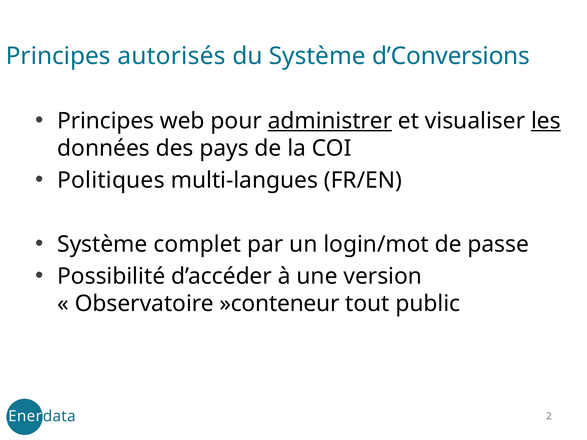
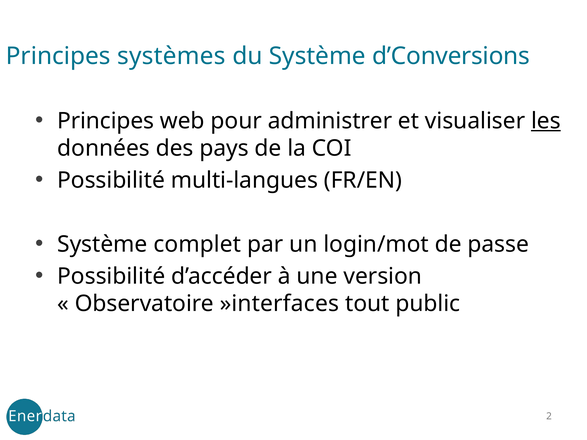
autorisés: autorisés -> systèmes (171, 56)
administrer underline: present -> none (330, 121)
Politiques: Politiques -> Possibilité (111, 180)
»conteneur: »conteneur -> »interfaces (279, 304)
